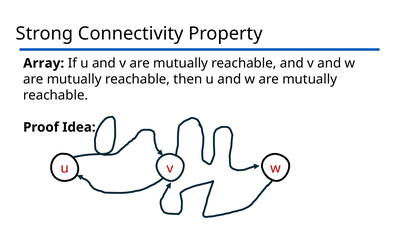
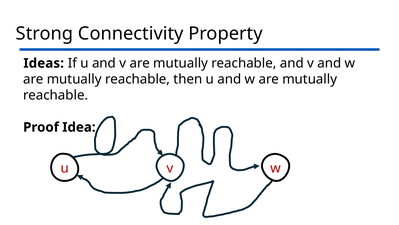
Array: Array -> Ideas (44, 63)
